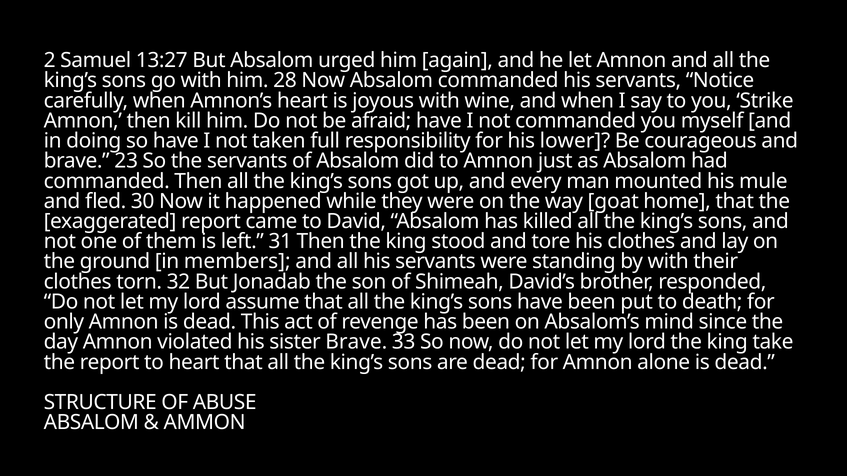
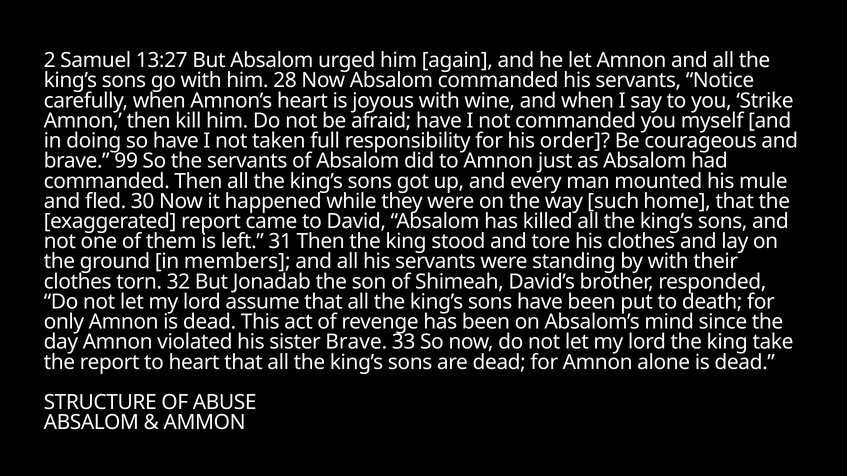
lower: lower -> order (575, 141)
23: 23 -> 99 (126, 161)
goat: goat -> such (613, 201)
